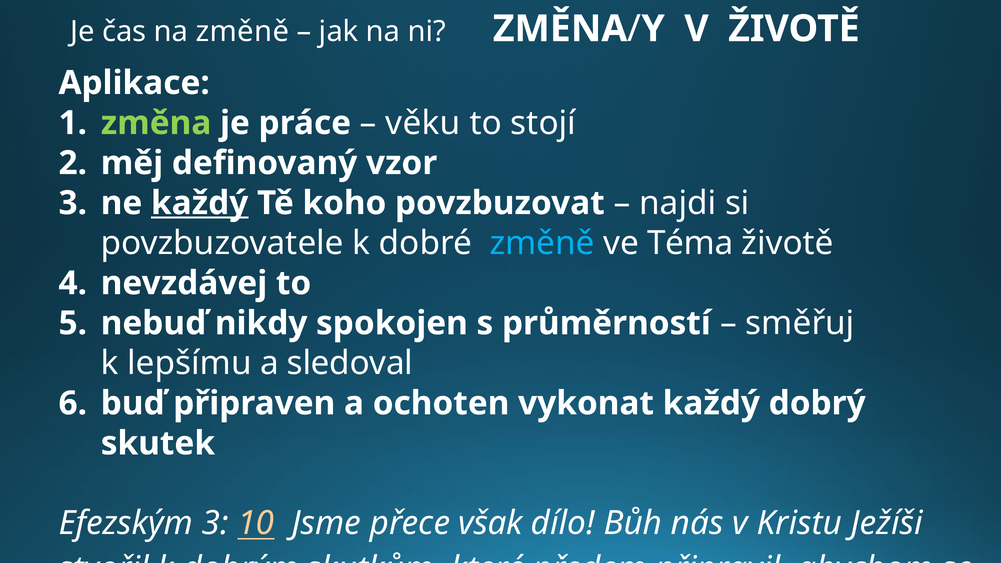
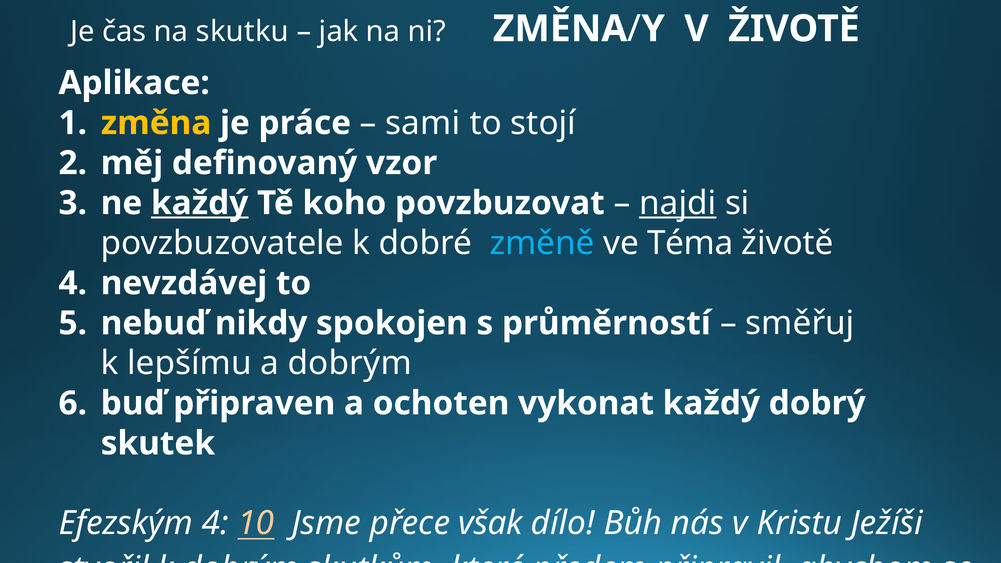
na změně: změně -> skutku (242, 32)
změna colour: light green -> yellow (156, 123)
věku: věku -> sami (423, 123)
najdi underline: none -> present (678, 203)
a sledoval: sledoval -> dobrým (350, 363)
Efezským 3: 3 -> 4 (215, 524)
